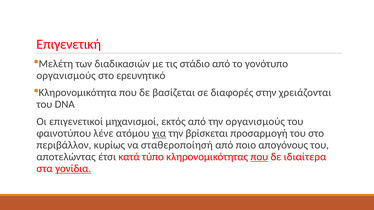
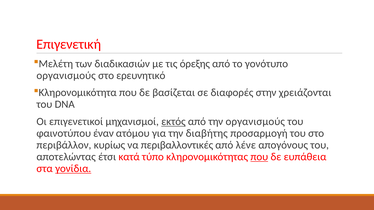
στάδιο: στάδιο -> όρεξης (195, 64)
εκτός underline: none -> present (173, 122)
λένε: λένε -> έναν (103, 134)
για underline: present -> none (159, 134)
βρίσκεται: βρίσκεται -> διαβήτης (207, 134)
σταθεροποίησή: σταθεροποίησή -> περιβαλλοντικές (177, 145)
ποιο: ποιο -> λένε (246, 145)
ιδιαίτερα: ιδιαίτερα -> ευπάθεια (305, 157)
